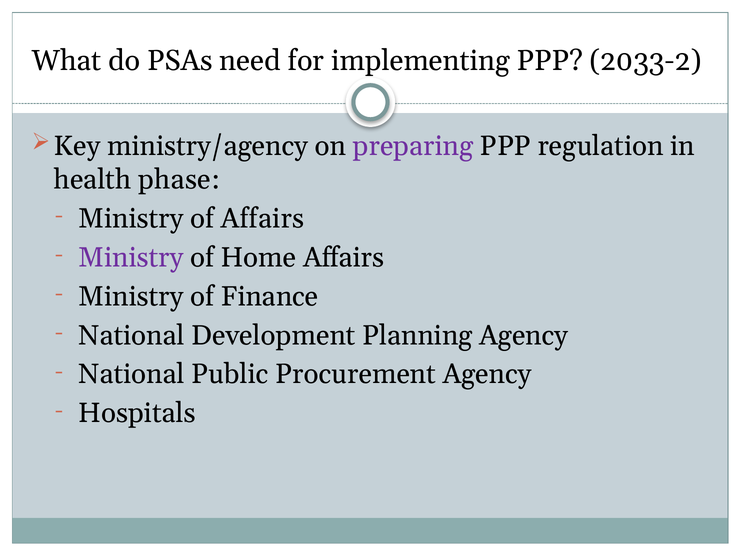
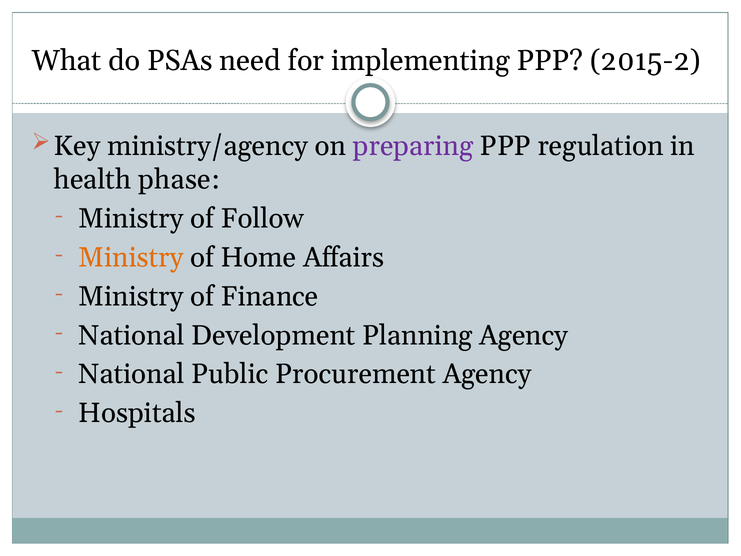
2033-2: 2033-2 -> 2015-2 (645, 61)
of Affairs: Affairs -> Follow (263, 218)
Ministry colour: purple -> orange (131, 257)
